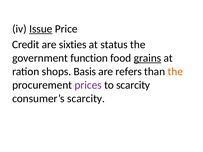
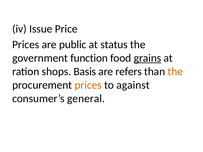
Issue underline: present -> none (41, 29)
Credit: Credit -> Prices (26, 45)
sixties: sixties -> public (73, 45)
prices colour: purple -> orange (88, 85)
to scarcity: scarcity -> against (133, 85)
consumer’s scarcity: scarcity -> general (86, 99)
